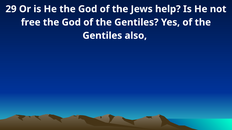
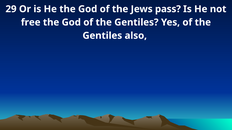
help: help -> pass (168, 9)
